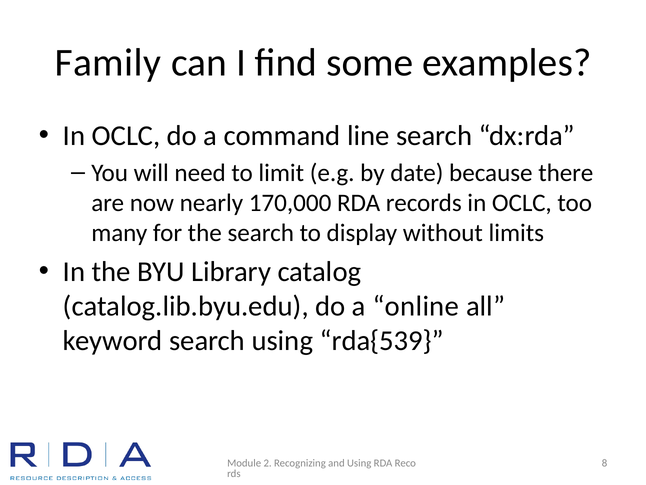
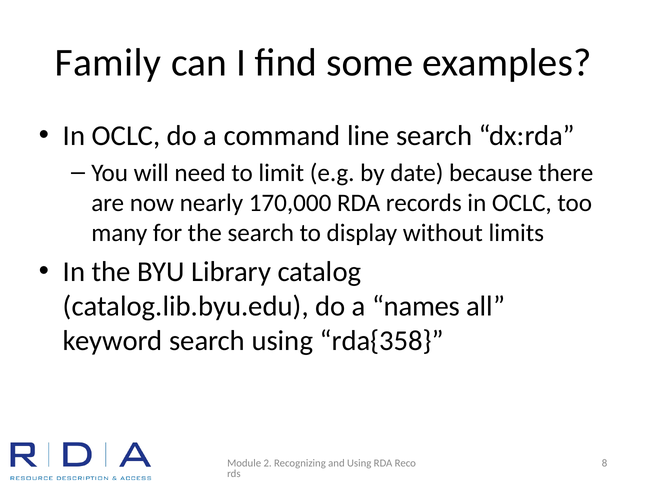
online: online -> names (416, 306)
rda{539: rda{539 -> rda{358 (382, 340)
